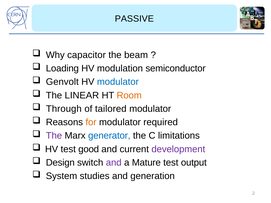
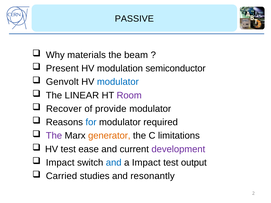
capacitor: capacitor -> materials (87, 55)
Loading: Loading -> Present (62, 68)
Room colour: orange -> purple (129, 95)
Through: Through -> Recover (64, 109)
tailored: tailored -> provide (111, 109)
for colour: orange -> blue (91, 122)
generator colour: blue -> orange (109, 136)
good: good -> ease (89, 149)
Design: Design -> Impact (60, 163)
and colour: purple -> blue (114, 163)
a Mature: Mature -> Impact (146, 163)
System: System -> Carried (61, 176)
generation: generation -> resonantly (153, 176)
